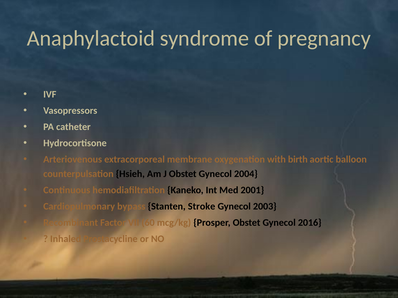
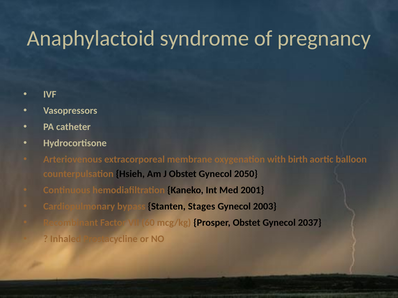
2004: 2004 -> 2050 (246, 174)
Stroke: Stroke -> Stages (202, 207)
2016: 2016 -> 2037 (310, 223)
